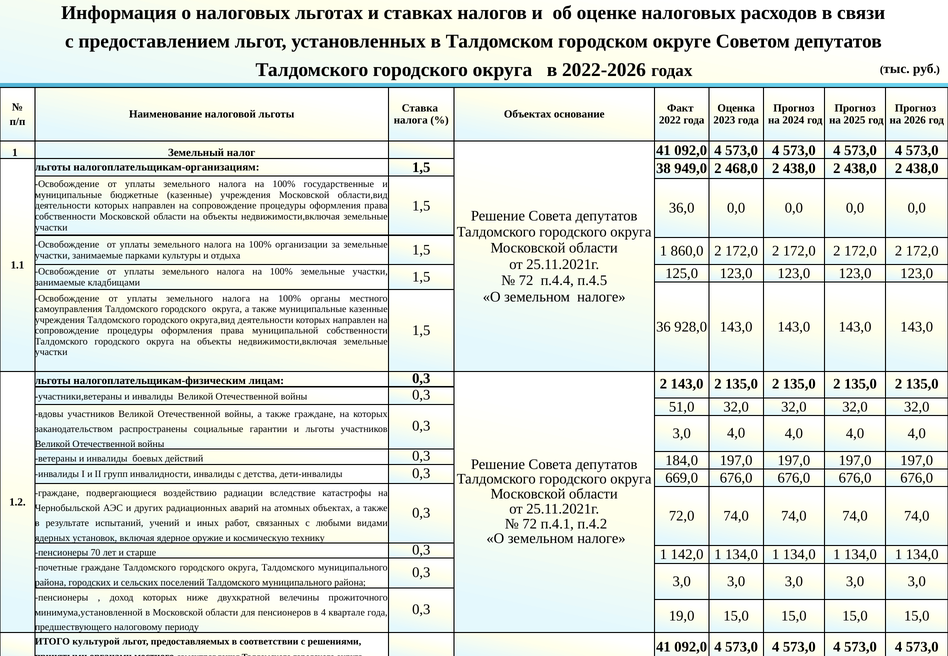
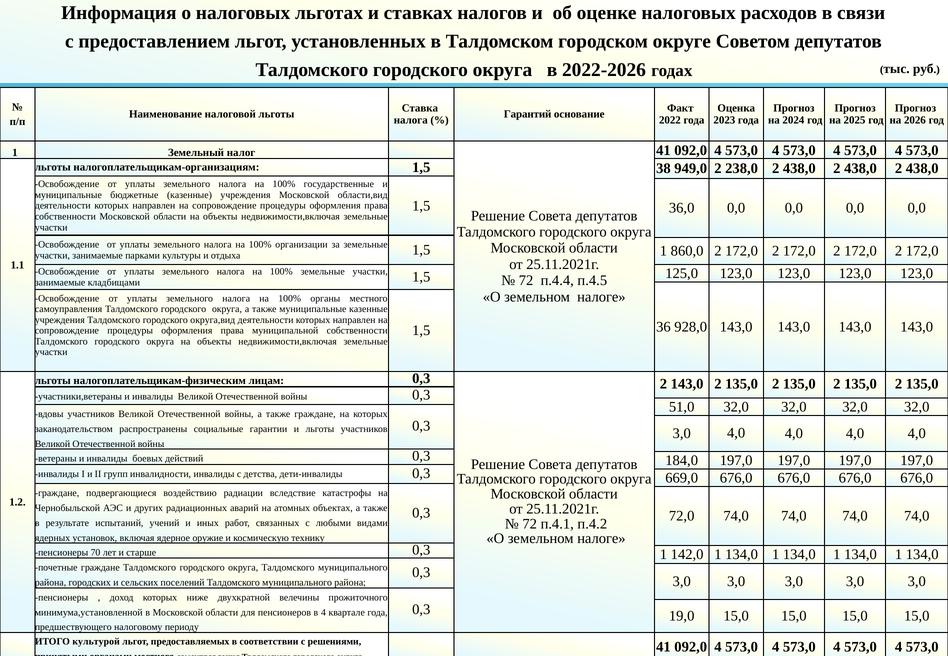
Объектах: Объектах -> Гарантий (528, 114)
468,0: 468,0 -> 238,0 (742, 169)
